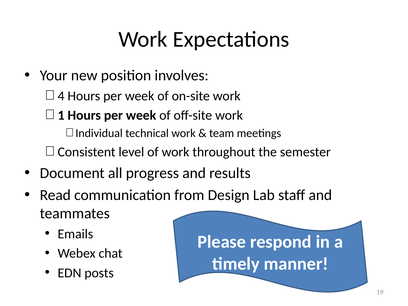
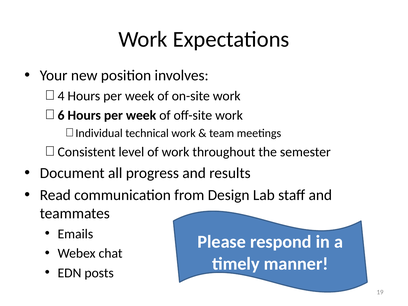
1: 1 -> 6 (61, 115)
